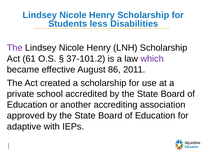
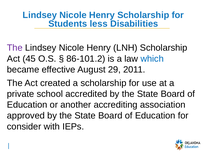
61: 61 -> 45 (29, 59)
37-101.2: 37-101.2 -> 86-101.2 (86, 59)
which colour: purple -> blue (152, 59)
86: 86 -> 29 (114, 70)
adaptive: adaptive -> consider (24, 127)
